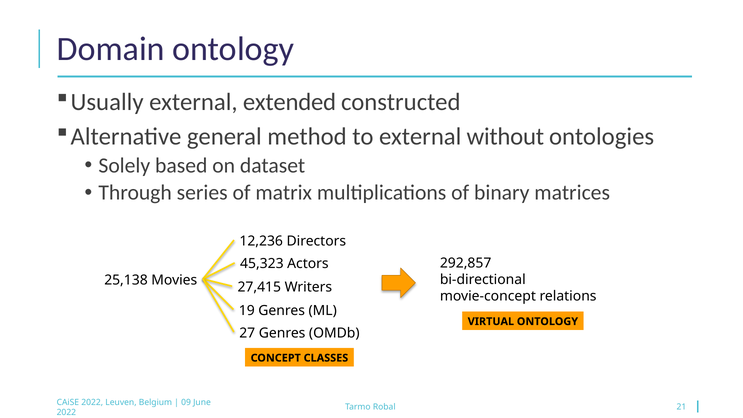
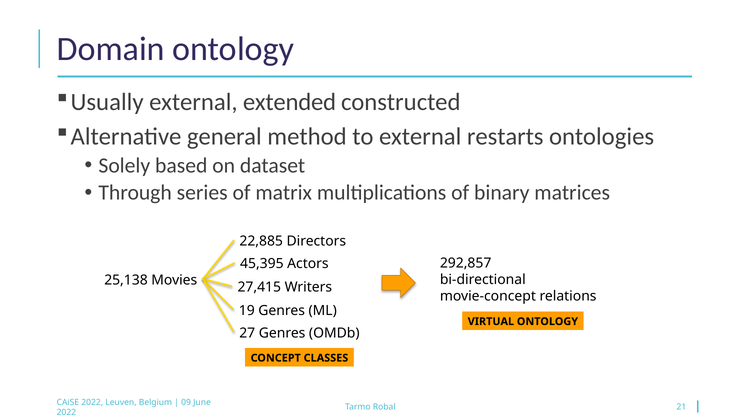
without: without -> restarts (505, 136)
12,236: 12,236 -> 22,885 (261, 241)
45,323: 45,323 -> 45,395 (262, 264)
